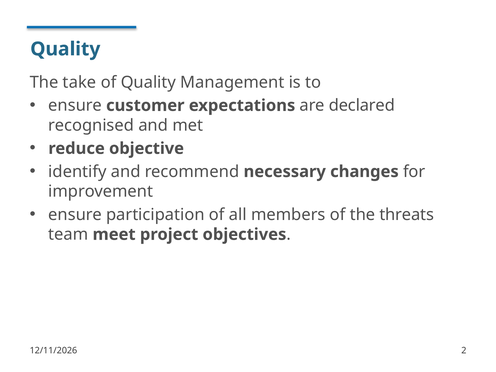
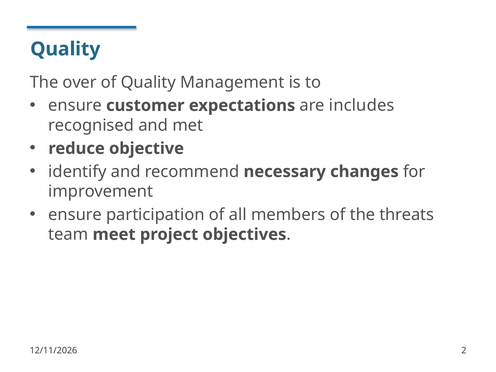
take: take -> over (80, 82)
declared: declared -> includes (362, 105)
